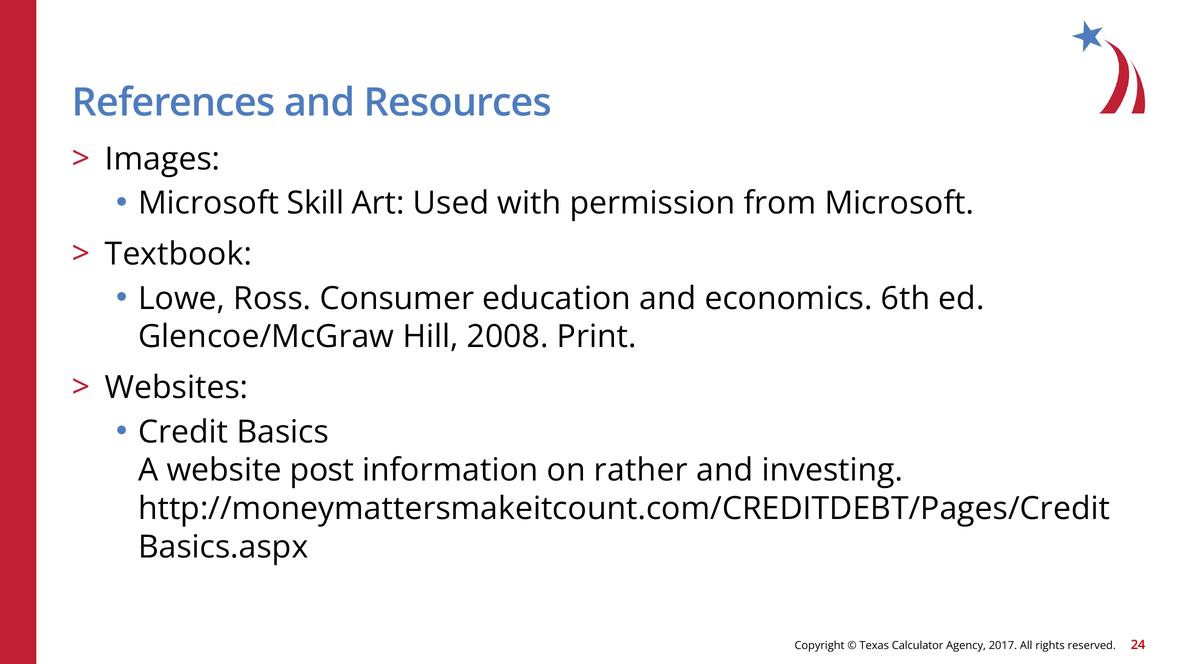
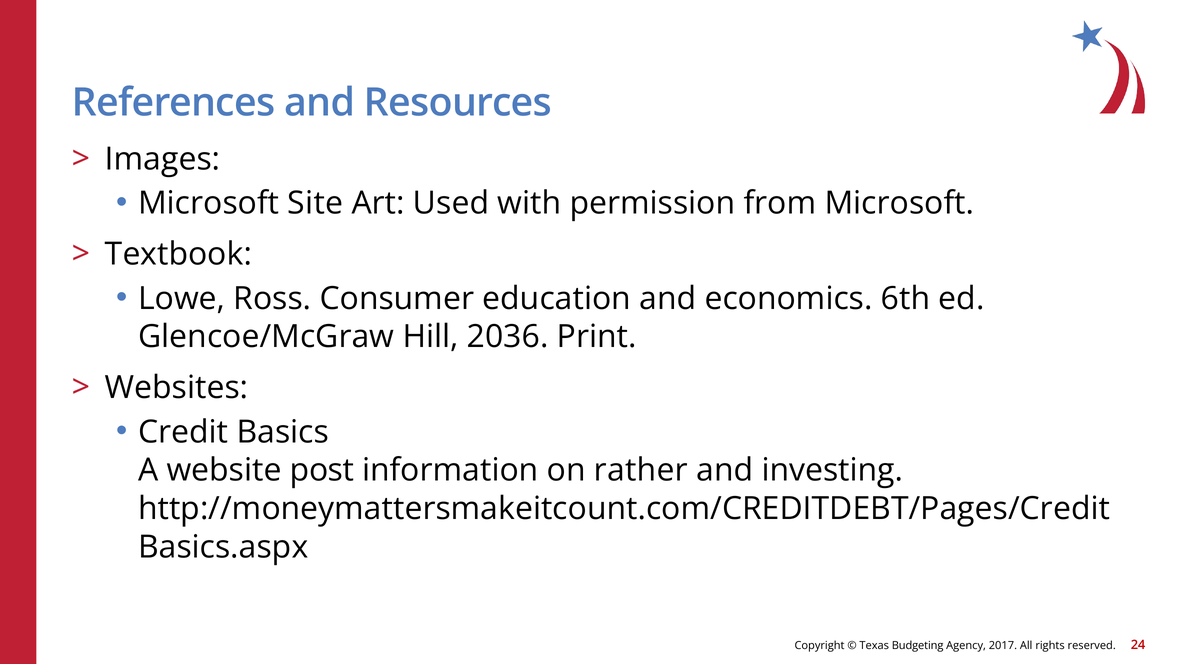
Skill: Skill -> Site (315, 204)
2008: 2008 -> 2036 (508, 337)
Calculator: Calculator -> Budgeting (918, 646)
